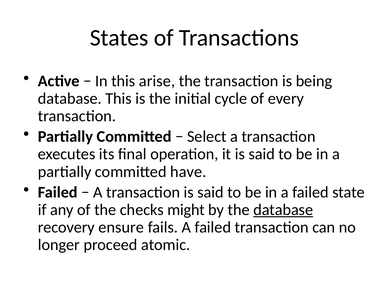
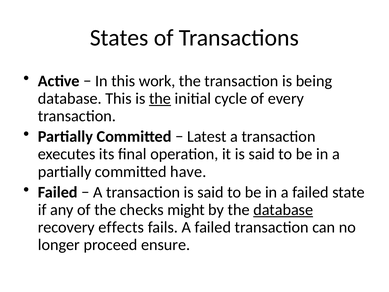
arise: arise -> work (157, 81)
the underline: none -> present (160, 98)
Select: Select -> Latest (207, 137)
ensure: ensure -> effects (121, 227)
atomic: atomic -> ensure (166, 245)
